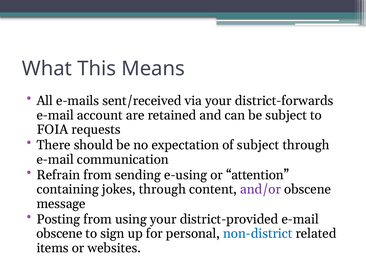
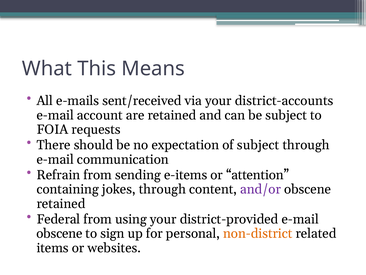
district-forwards: district-forwards -> district-accounts (284, 101)
e-using: e-using -> e-items (186, 175)
message: message -> retained (61, 203)
Posting: Posting -> Federal (58, 219)
non-district colour: blue -> orange (258, 233)
